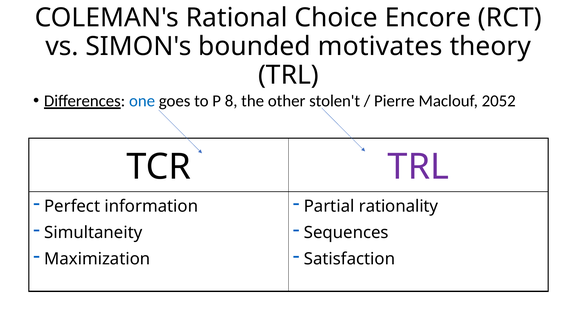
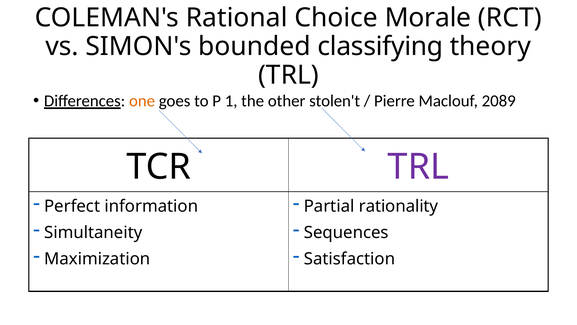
Encore: Encore -> Morale (428, 18)
motivates: motivates -> classifying (380, 46)
one colour: blue -> orange (142, 101)
8: 8 -> 1 (231, 101)
2052: 2052 -> 2089 (499, 101)
